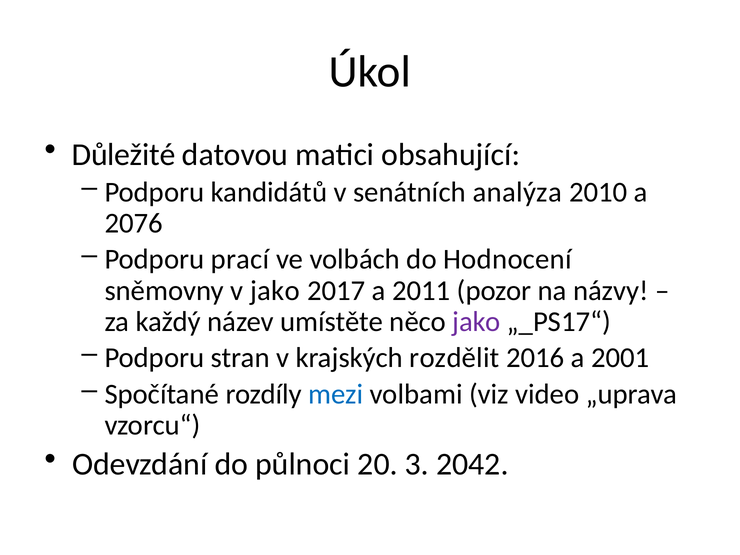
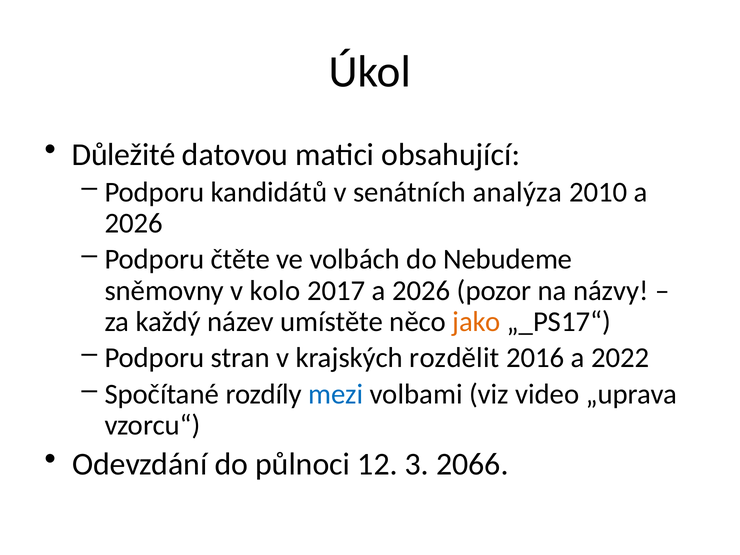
2076: 2076 -> 2026 (134, 223)
prací: prací -> čtěte (240, 259)
Hodnocení: Hodnocení -> Nebudeme (508, 259)
v jako: jako -> kolo (275, 291)
2017 a 2011: 2011 -> 2026 (421, 291)
jako colour: purple -> orange (476, 322)
2001: 2001 -> 2022 (620, 358)
20: 20 -> 12 (378, 464)
2042: 2042 -> 2066 (472, 464)
